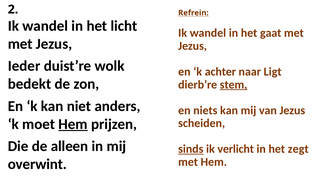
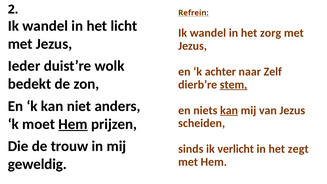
gaat: gaat -> zorg (271, 33)
Ligt: Ligt -> Zelf (273, 72)
kan underline: none -> present (229, 110)
alleen: alleen -> trouw (69, 146)
sinds underline: present -> none (191, 149)
overwint: overwint -> geweldig (37, 164)
